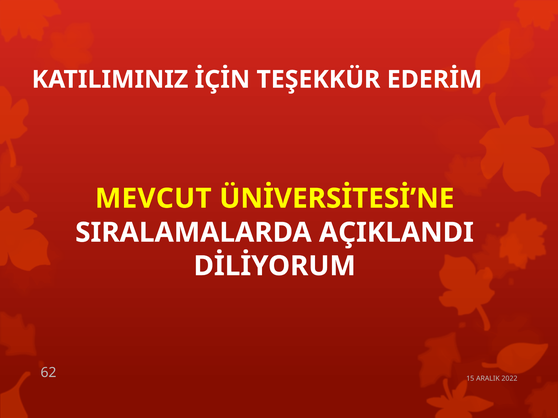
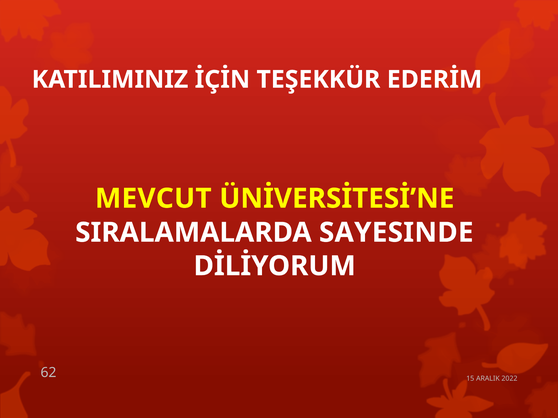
AÇIKLANDI: AÇIKLANDI -> SAYESINDE (396, 233)
